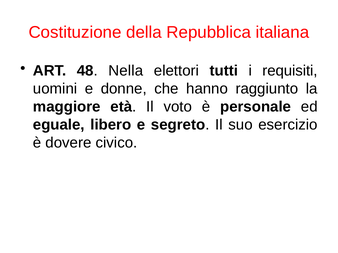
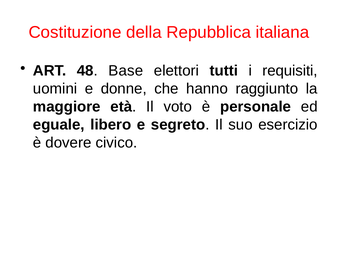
Nella: Nella -> Base (126, 71)
